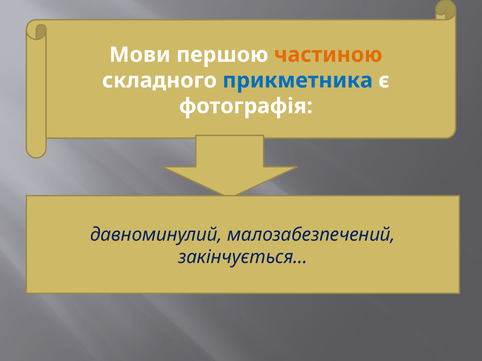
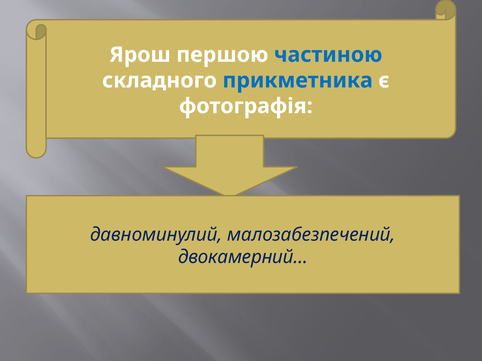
Мови: Мови -> Ярош (140, 55)
частиною colour: orange -> blue (328, 55)
закінчується…: закінчується… -> двокамерний… (243, 257)
